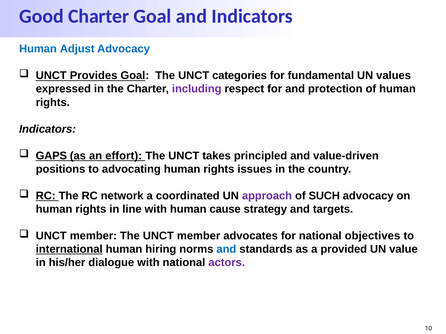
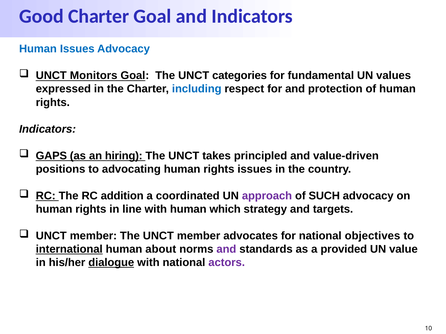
Human Adjust: Adjust -> Issues (77, 49)
Provides: Provides -> Monitors (94, 76)
including colour: purple -> blue (197, 89)
effort: effort -> hiring (124, 156)
network: network -> addition (122, 196)
cause: cause -> which (225, 210)
hiring: hiring -> about (161, 250)
and colour: blue -> purple (226, 250)
dialogue underline: none -> present (111, 263)
